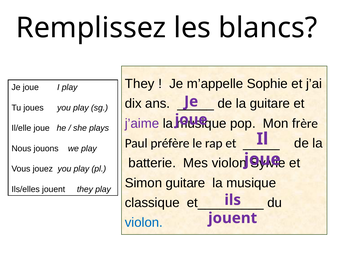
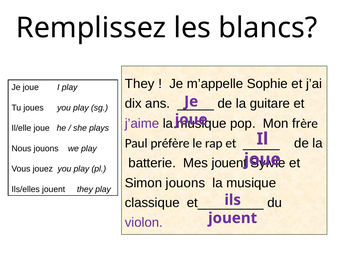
Mes violon: violon -> jouent (229, 163)
Simon guitare: guitare -> jouons (185, 182)
violon colour: blue -> purple (144, 222)
